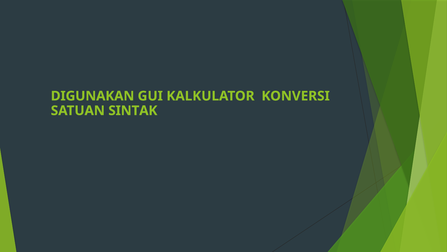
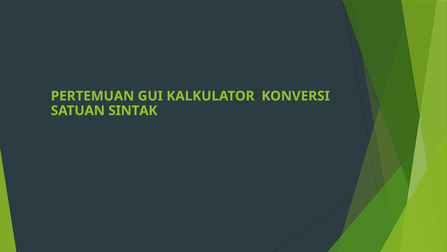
DIGUNAKAN: DIGUNAKAN -> PERTEMUAN (92, 96)
